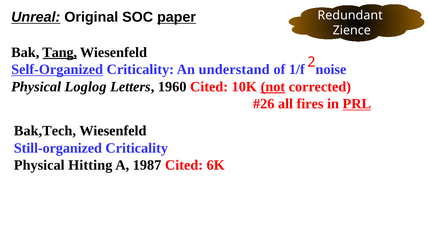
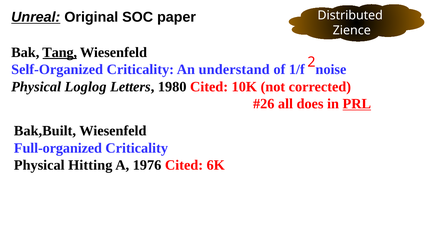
paper underline: present -> none (177, 17)
Redundant: Redundant -> Distributed (350, 15)
Self-Organized underline: present -> none (57, 69)
1960: 1960 -> 1980 (172, 87)
not underline: present -> none (273, 87)
fires: fires -> does (310, 104)
Bak,Tech: Bak,Tech -> Bak,Built (45, 131)
Still-organized: Still-organized -> Full-organized (58, 148)
1987: 1987 -> 1976 (147, 165)
